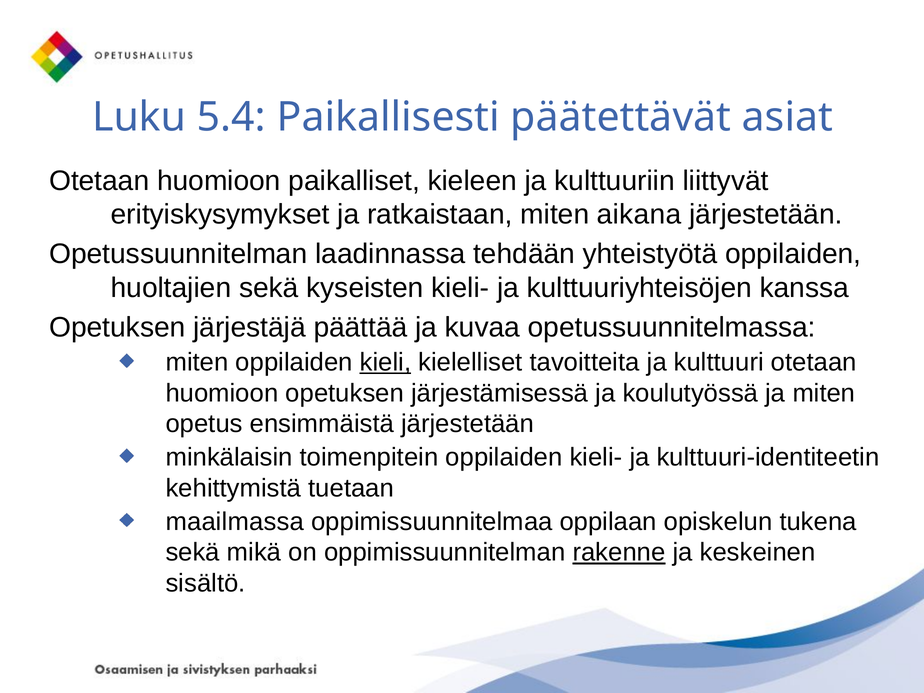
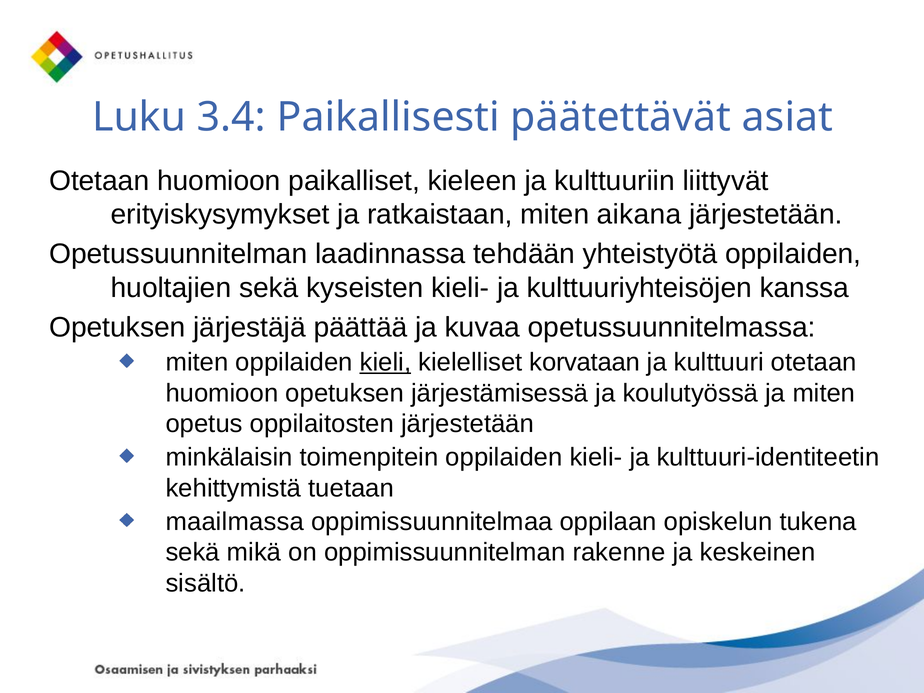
5.4: 5.4 -> 3.4 (231, 117)
tavoitteita: tavoitteita -> korvataan (585, 362)
ensimmäistä: ensimmäistä -> oppilaitosten (322, 424)
rakenne underline: present -> none (619, 552)
